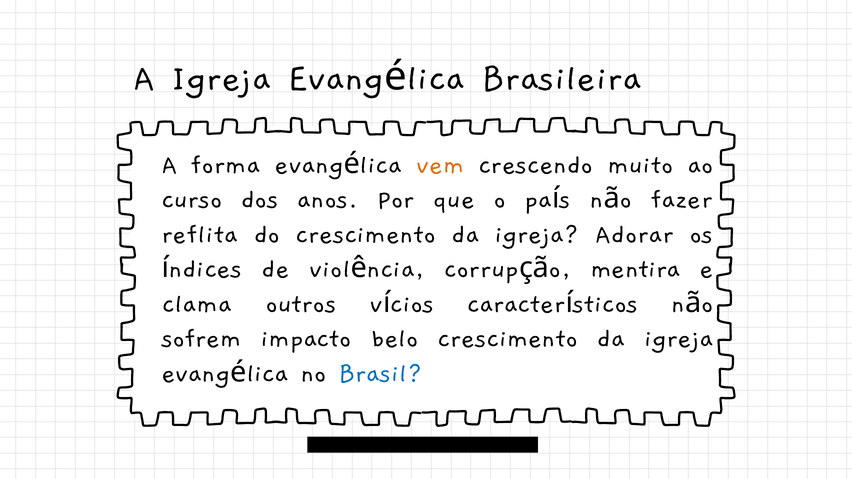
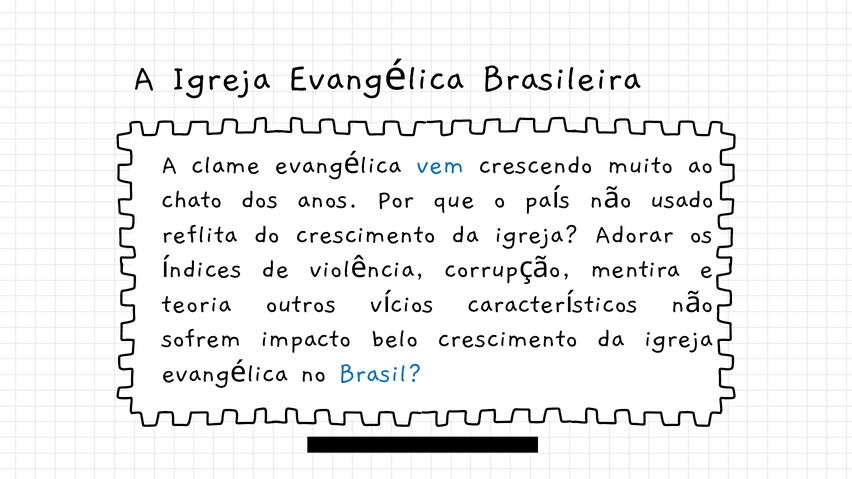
forma: forma -> clame (226, 164)
vem colour: orange -> blue (440, 164)
curso: curso -> chato (192, 198)
fazer: fazer -> usado (682, 198)
clama: clama -> teoria (197, 303)
